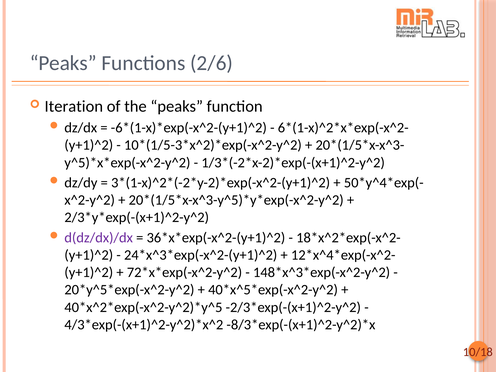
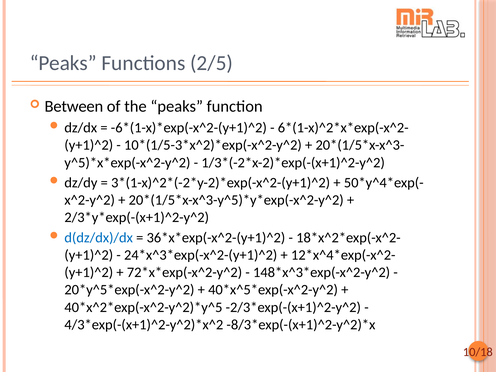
2/6: 2/6 -> 2/5 (212, 63)
Iteration: Iteration -> Between (74, 107)
d(dz/dx)/dx colour: purple -> blue (99, 238)
